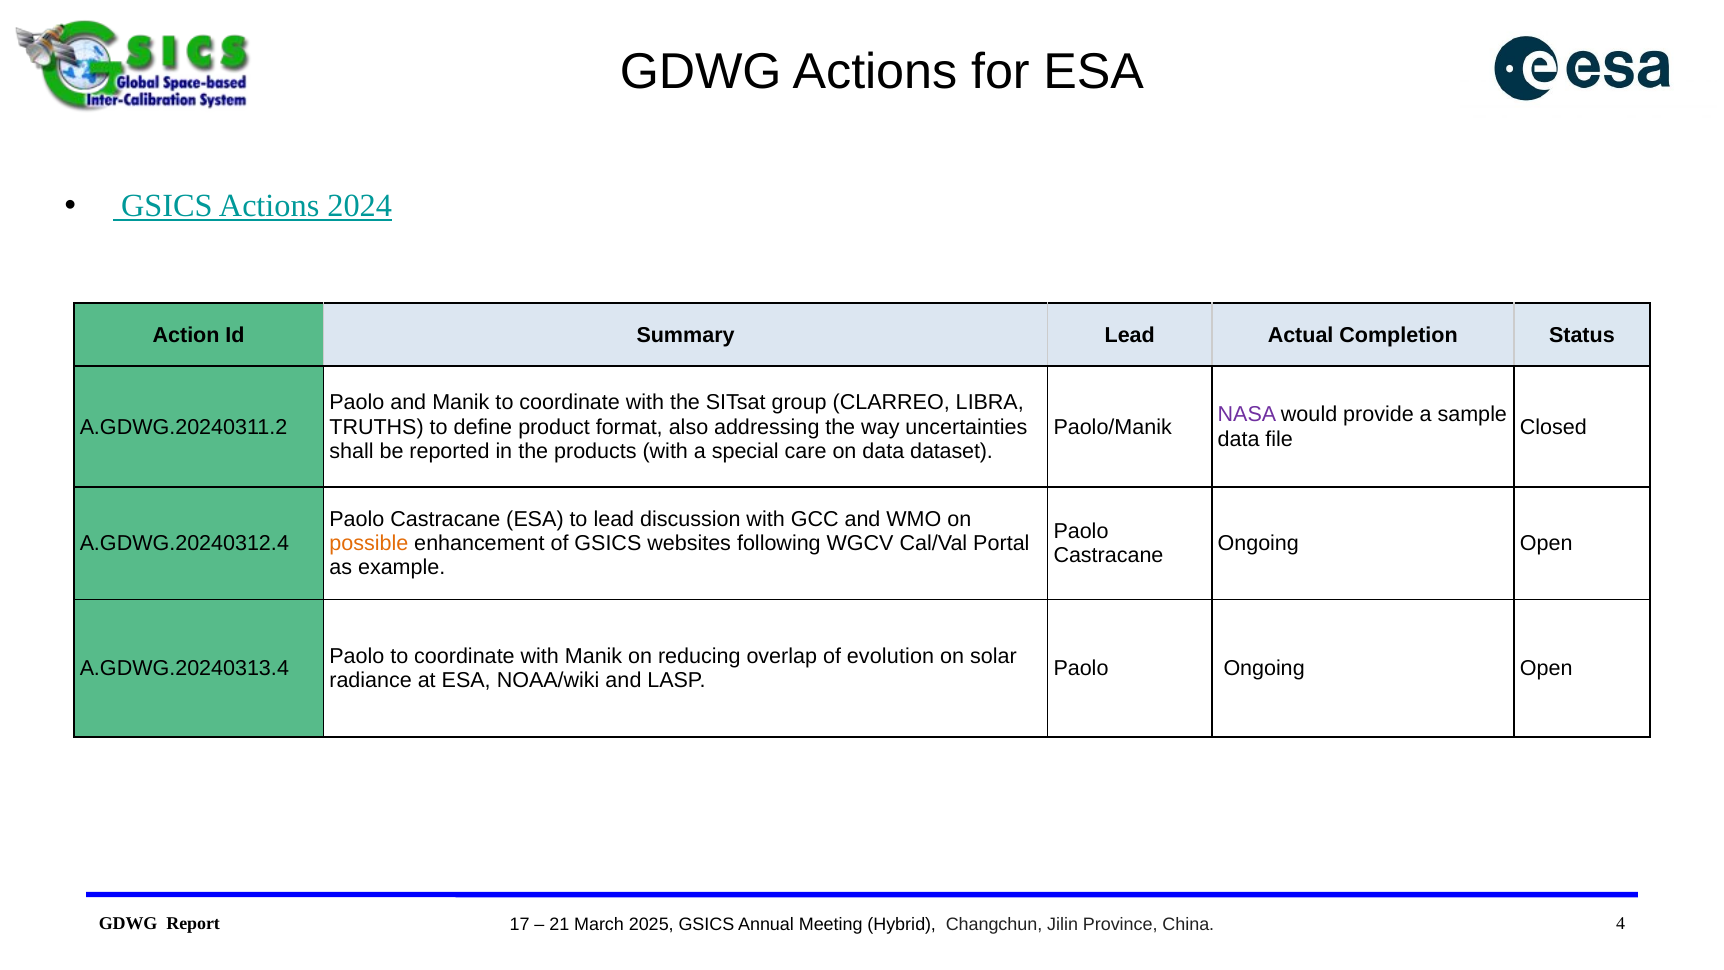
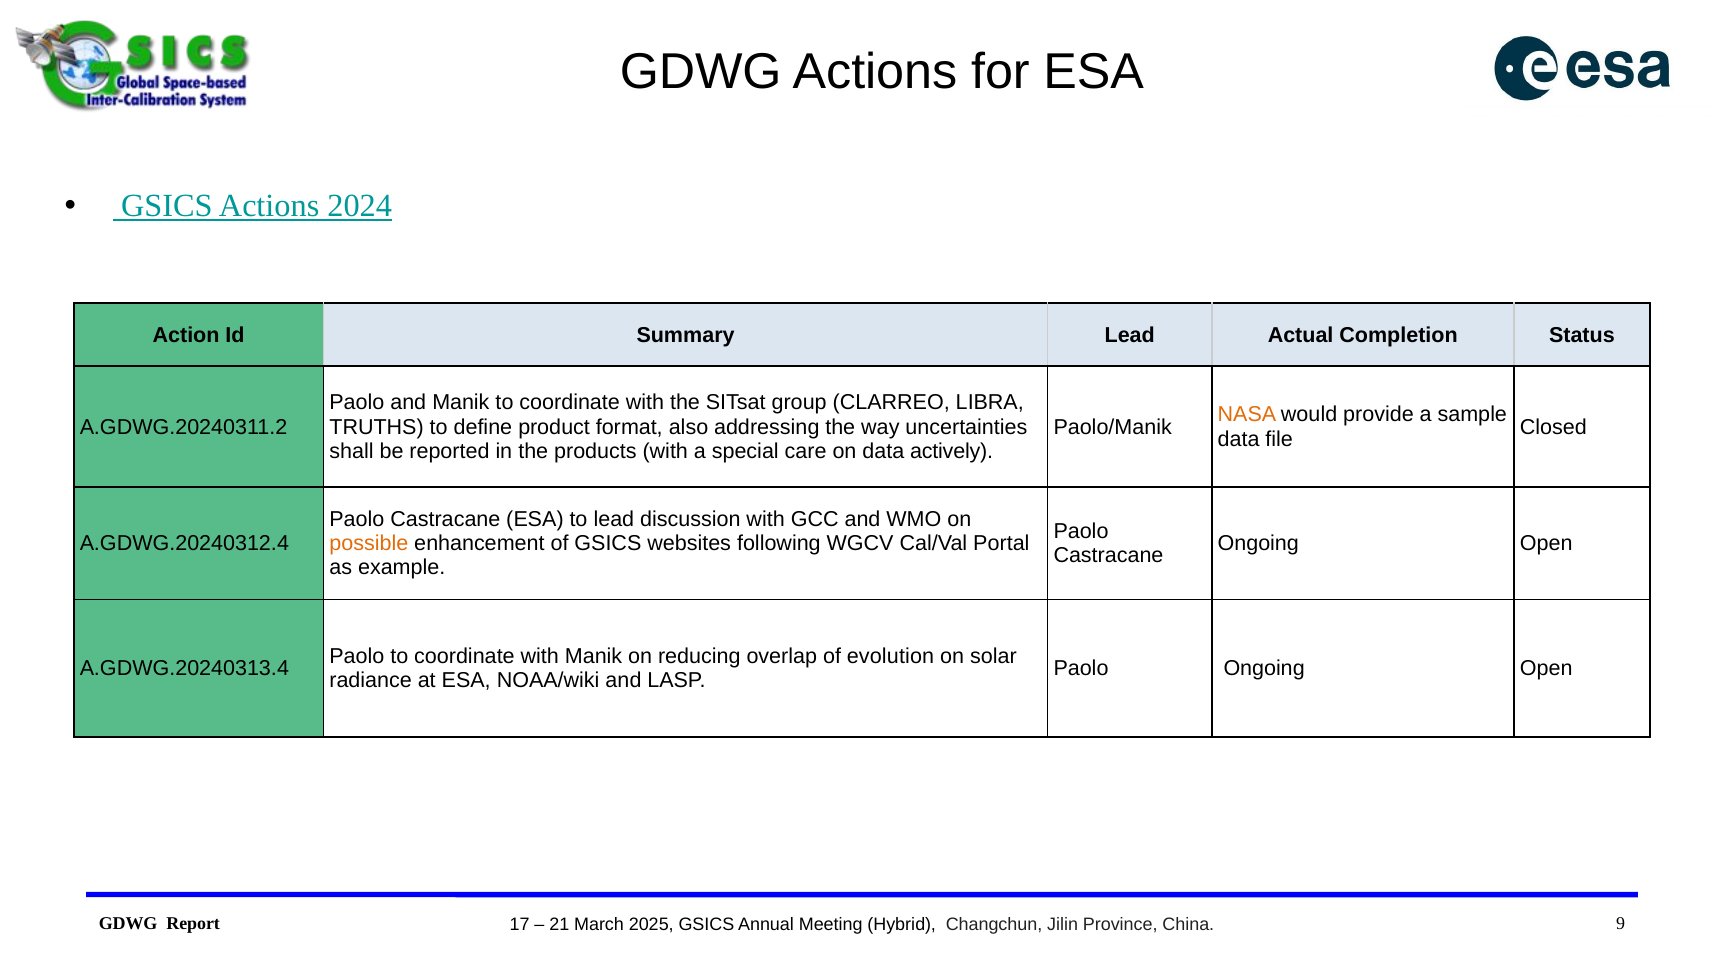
NASA colour: purple -> orange (1247, 415)
dataset: dataset -> actively (952, 451)
4: 4 -> 9 (1621, 924)
